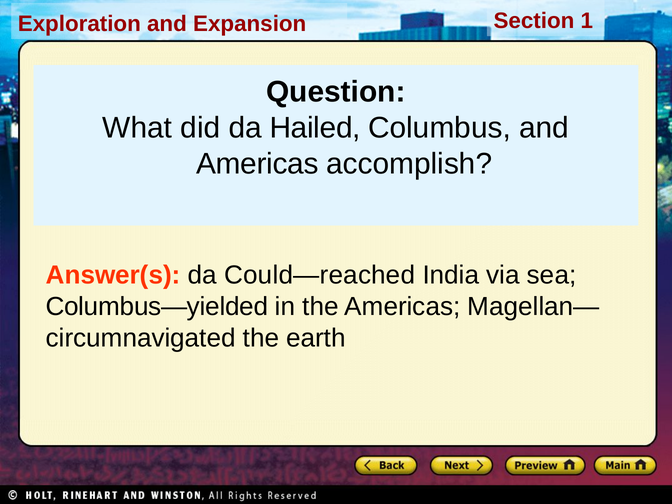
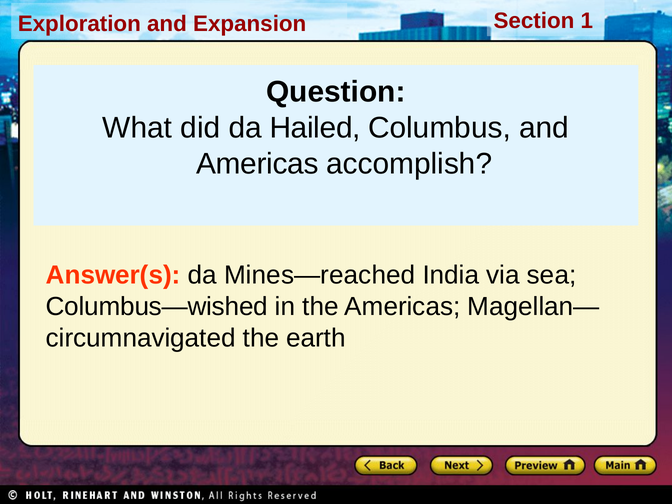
Could—reached: Could—reached -> Mines—reached (320, 275)
Columbus—yielded: Columbus—yielded -> Columbus—wished (157, 307)
